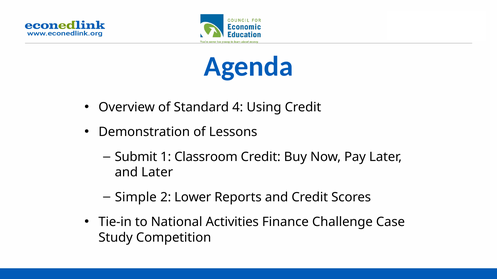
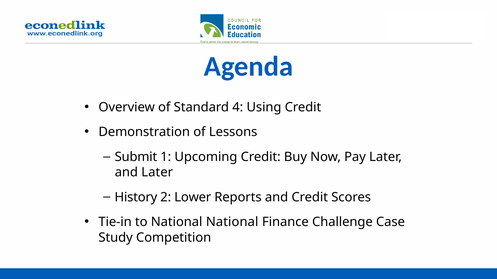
Classroom: Classroom -> Upcoming (206, 157)
Simple: Simple -> History (136, 198)
National Activities: Activities -> National (232, 222)
